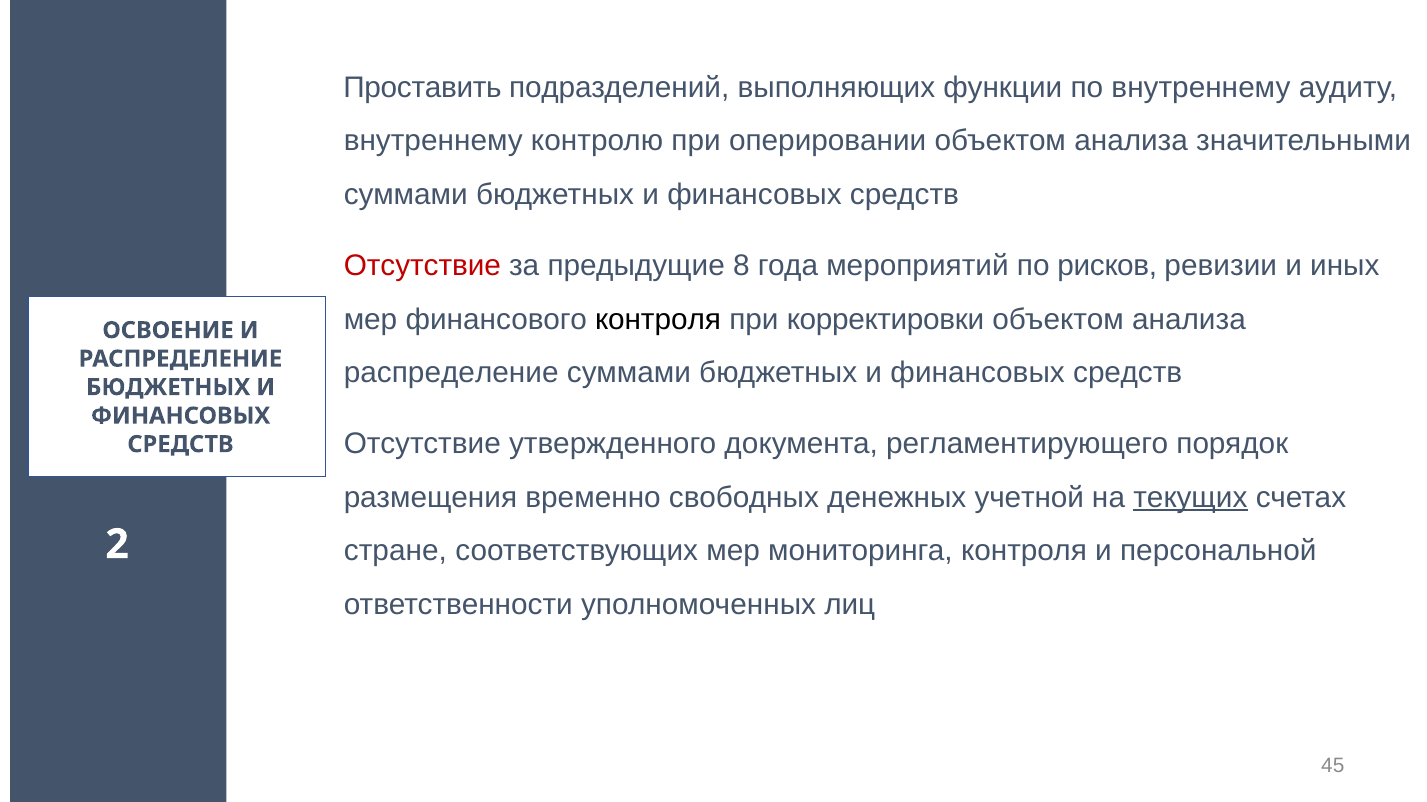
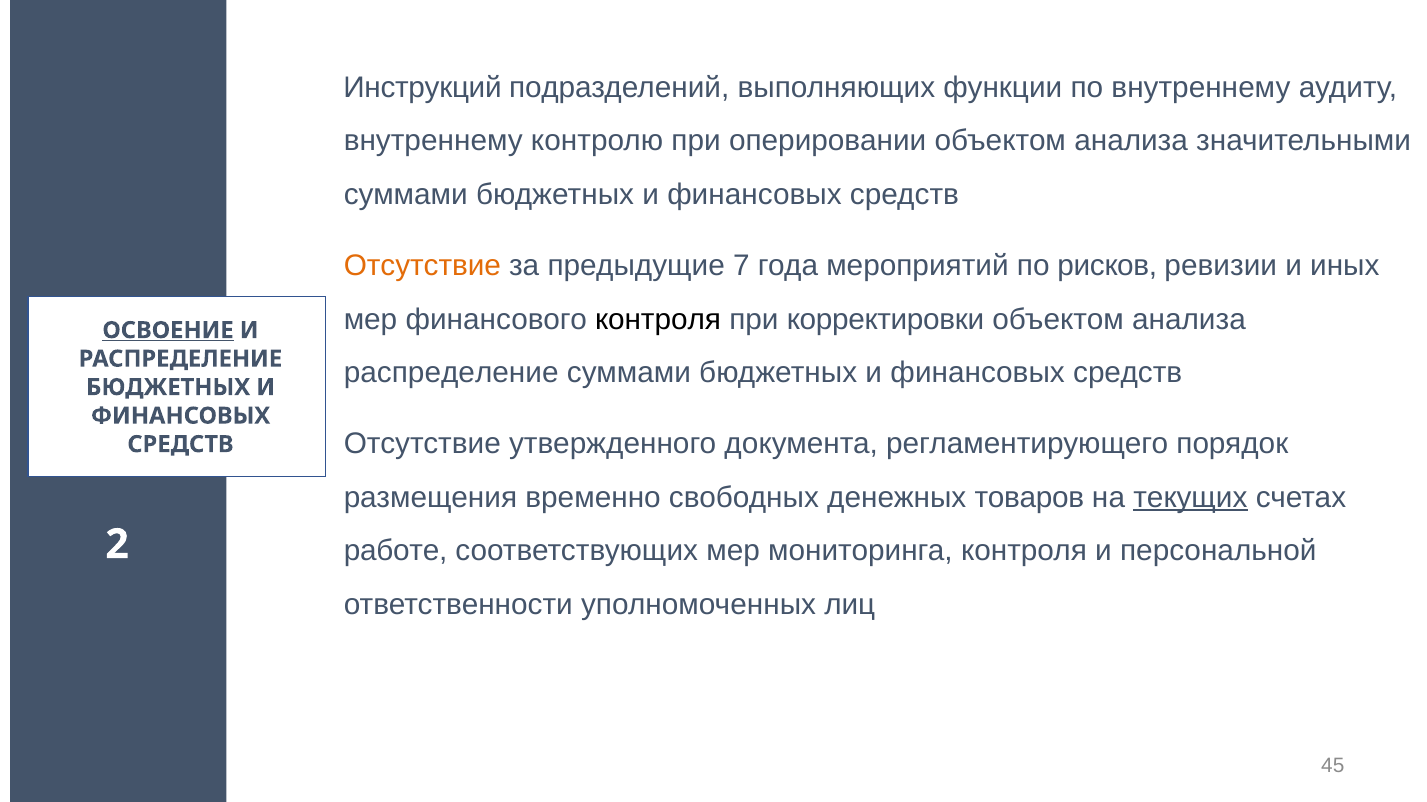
Проставить: Проставить -> Инструкций (423, 88)
Отсутствие colour: red -> orange (422, 266)
8: 8 -> 7 (741, 266)
ОСВОЕНИЕ underline: none -> present (168, 331)
учетной: учетной -> товаров (1029, 498)
стране: стране -> работе (396, 551)
